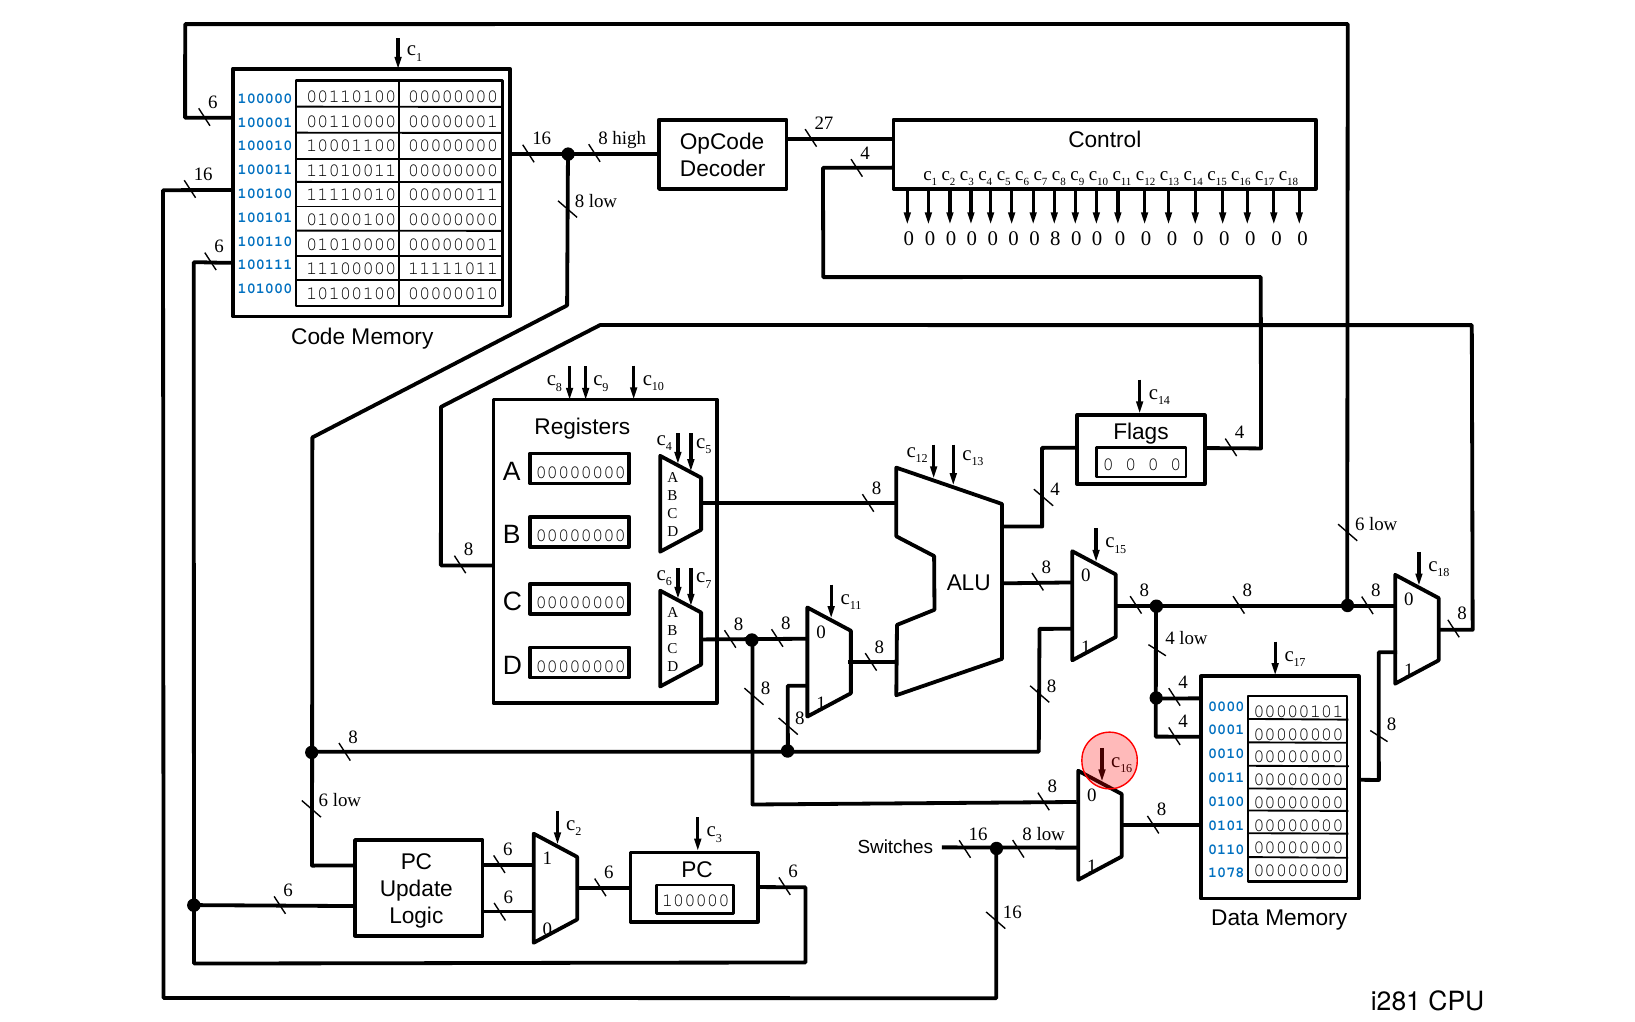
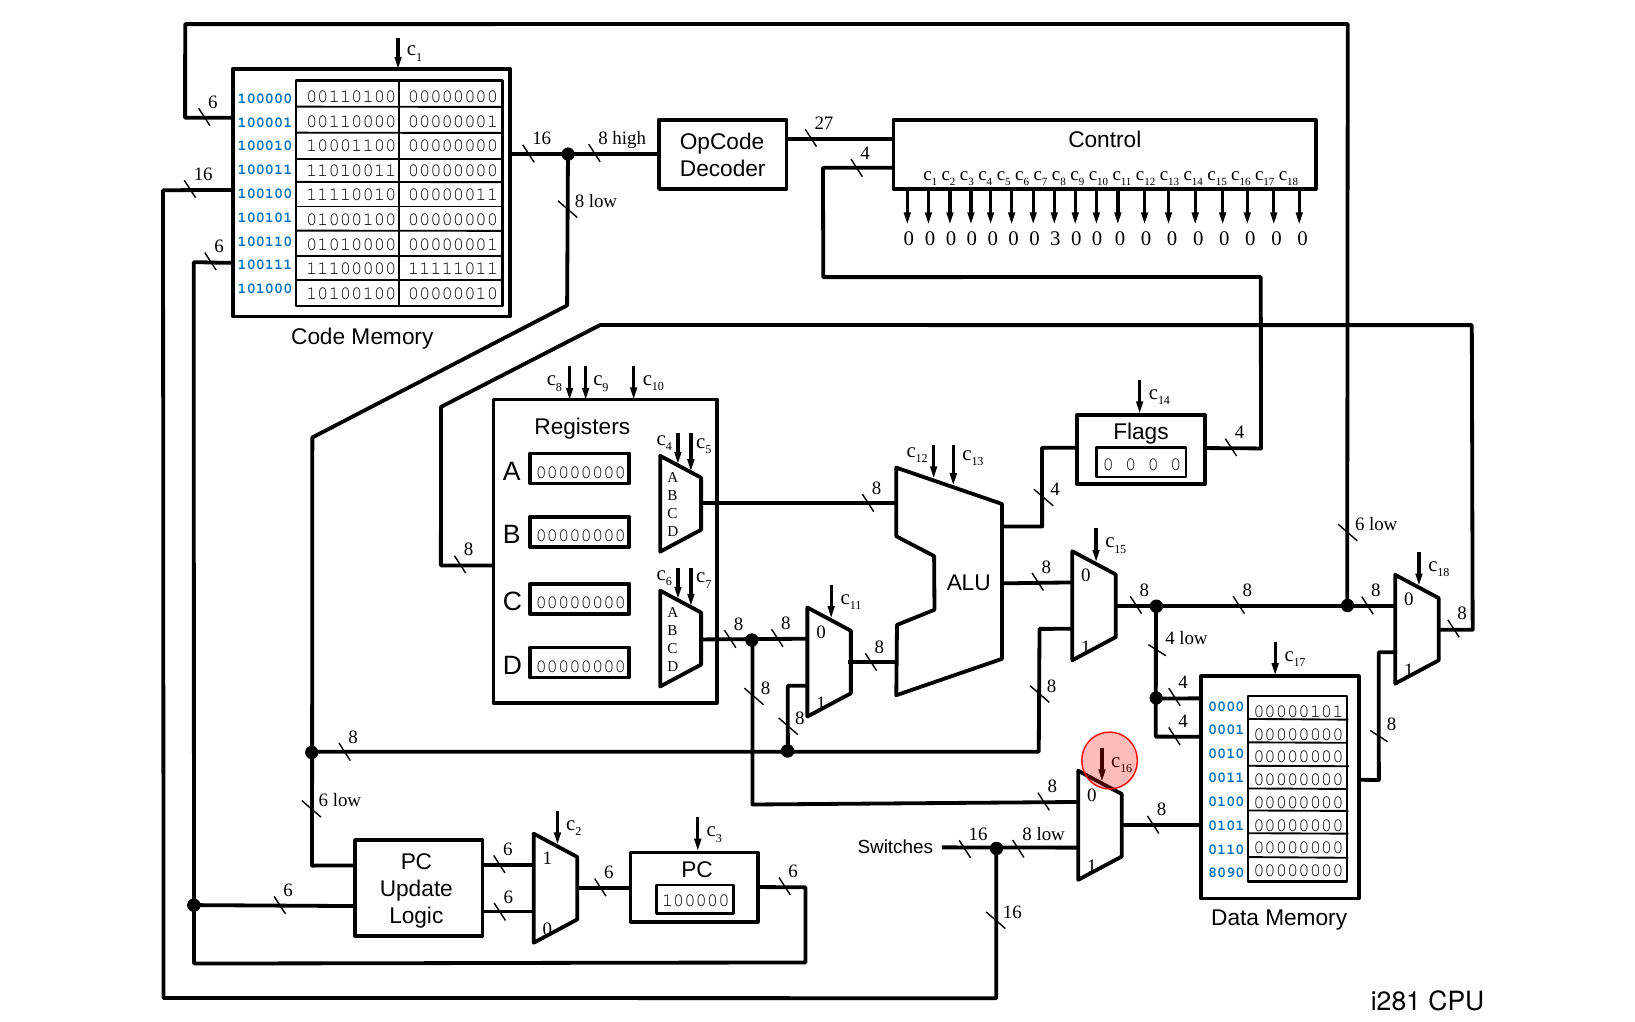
0 8: 8 -> 3 (1055, 239)
1078: 1078 -> 8090 (1226, 873)
